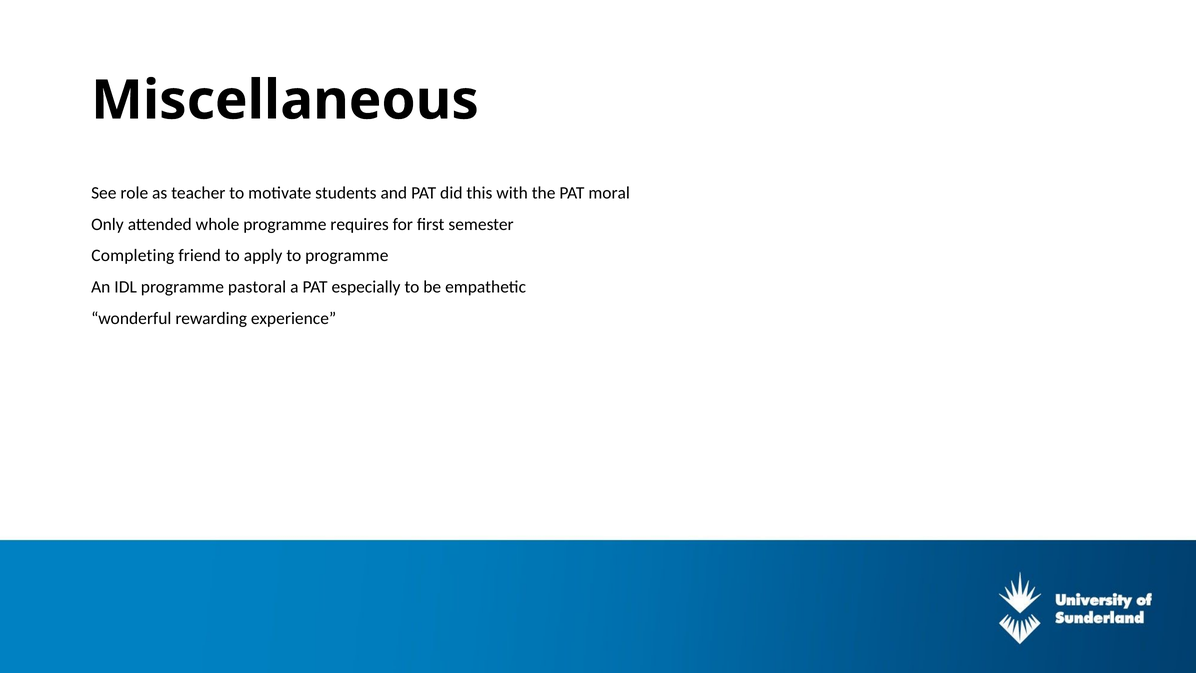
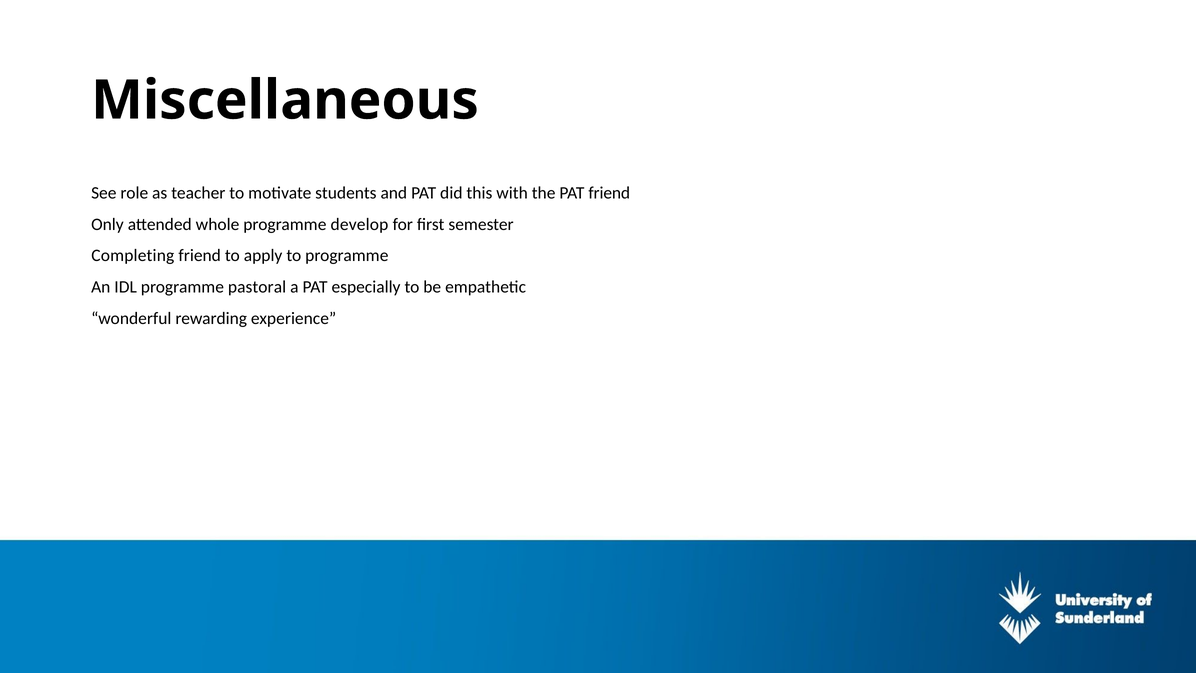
PAT moral: moral -> friend (609, 193)
requires: requires -> develop (359, 224)
